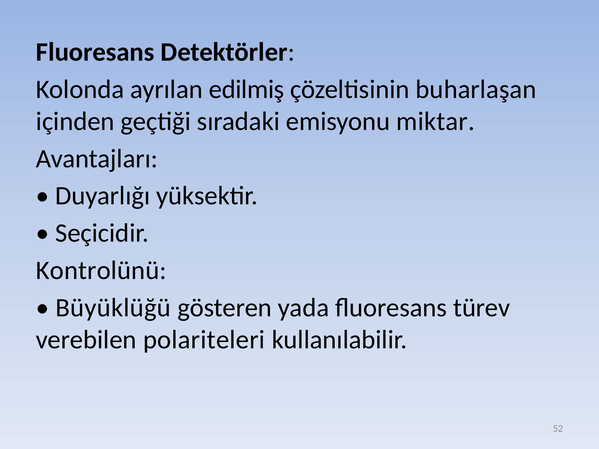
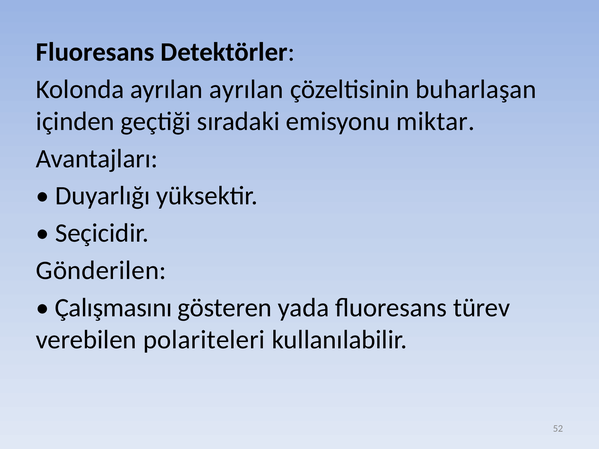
ayrılan edilmiş: edilmiş -> ayrılan (246, 89)
Kontrolünü: Kontrolünü -> Gönderilen (101, 271)
Büyüklüğü: Büyüklüğü -> Çalışmasını (113, 308)
